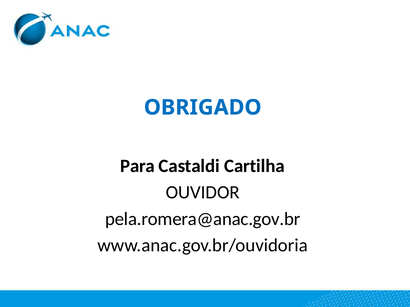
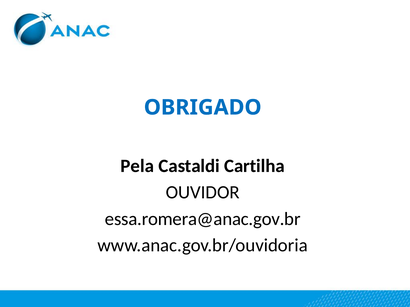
Para: Para -> Pela (137, 166)
pela.romera@anac.gov.br: pela.romera@anac.gov.br -> essa.romera@anac.gov.br (203, 219)
